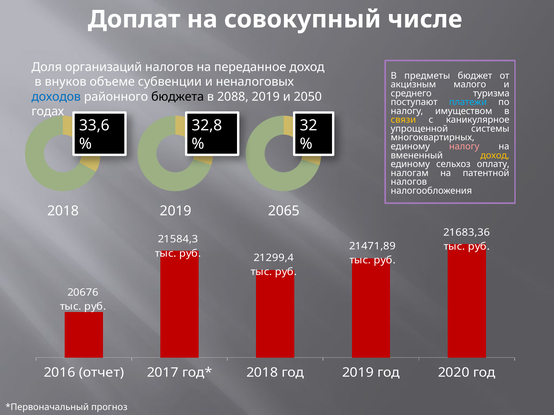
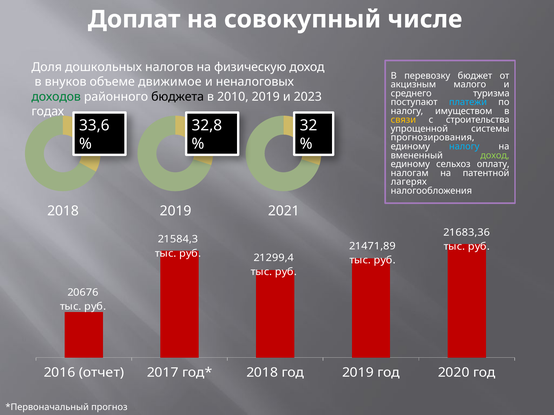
организаций: организаций -> дошкольных (104, 67)
переданное: переданное -> физическую (250, 67)
предметы: предметы -> перевозку (427, 76)
субвенции: субвенции -> движимое (170, 82)
доходов colour: blue -> green (56, 97)
2088: 2088 -> 2010 (233, 97)
2050: 2050 -> 2023 (308, 97)
каникулярное: каникулярное -> строительства (478, 120)
многоквартирных: многоквартирных -> прогнозирования (433, 138)
налогу colour: pink -> light blue (464, 147)
доход colour: yellow -> light green (495, 155)
налогов: налогов -> лагерях (409, 182)
2065: 2065 -> 2021 (284, 211)
